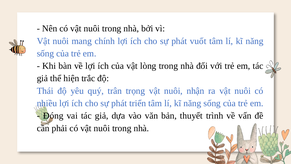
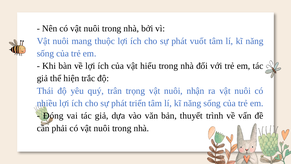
chính: chính -> thuộc (105, 41)
lòng: lòng -> hiểu (148, 66)
